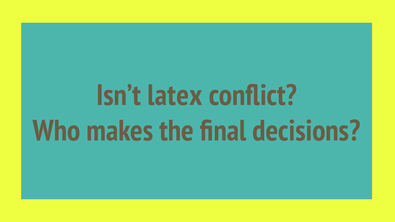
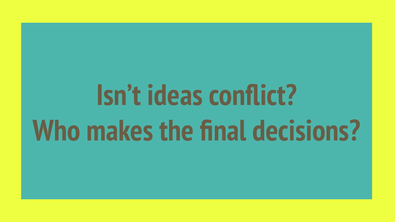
latex: latex -> ideas (175, 95)
